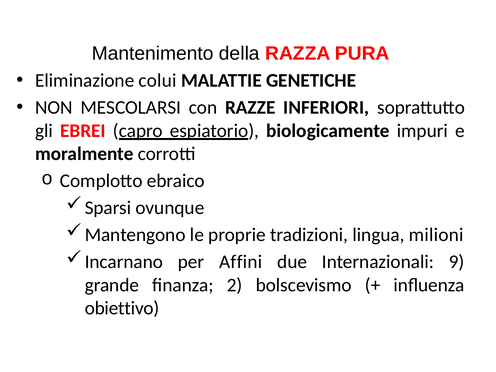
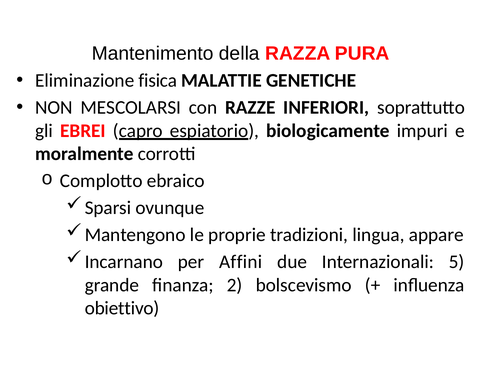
colui: colui -> fisica (158, 80)
milioni: milioni -> appare (436, 235)
9: 9 -> 5 (457, 262)
